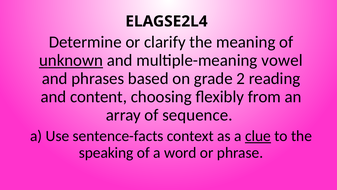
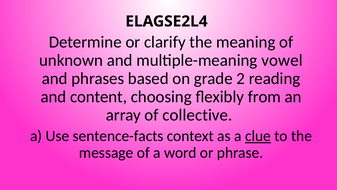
unknown underline: present -> none (71, 60)
sequence: sequence -> collective (197, 115)
speaking: speaking -> message (106, 152)
